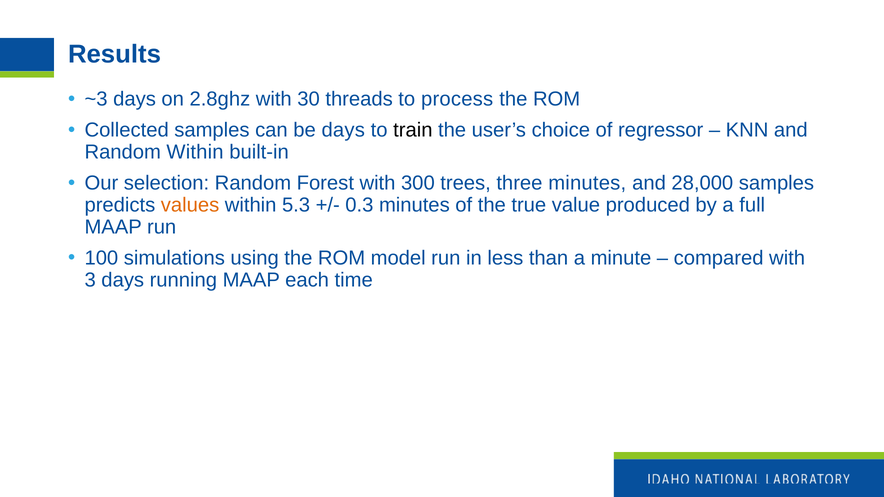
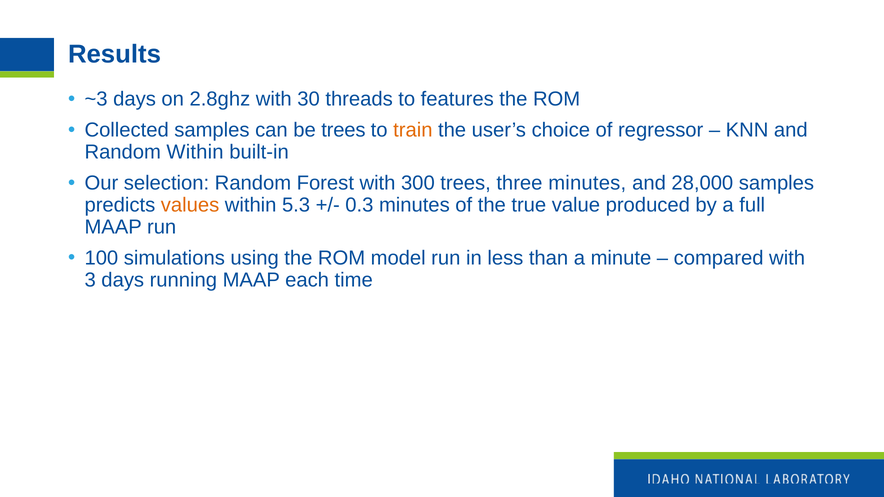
process: process -> features (457, 99)
be days: days -> trees (343, 130)
train colour: black -> orange (413, 130)
